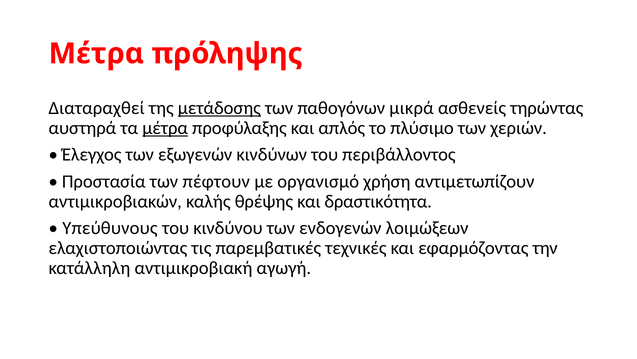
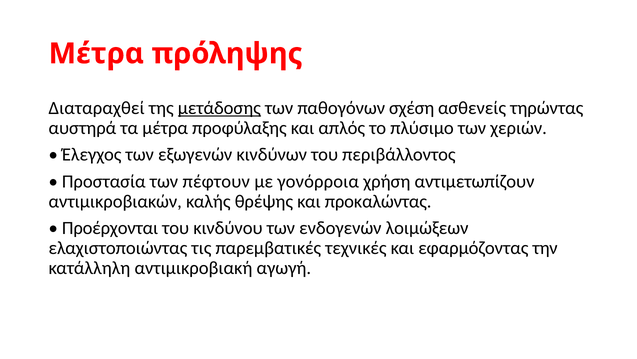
μικρά: μικρά -> σχέση (412, 108)
μέτρα underline: present -> none (165, 128)
οργανισμό: οργανισμό -> γονόρροια (318, 181)
δραστικότητα: δραστικότητα -> προκαλώντας (378, 201)
Υπεύθυνους: Υπεύθυνους -> Προέρχονται (110, 228)
